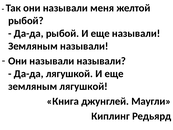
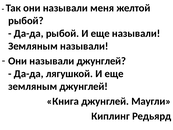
называли называли: называли -> джунглей (101, 61)
земляным лягушкой: лягушкой -> джунглей (84, 86)
